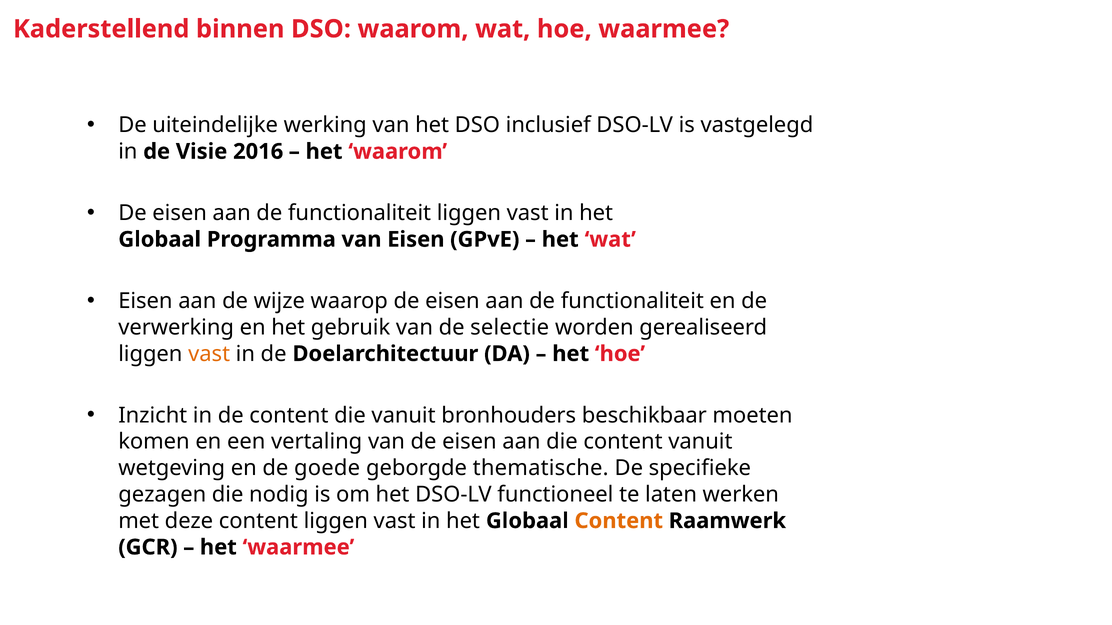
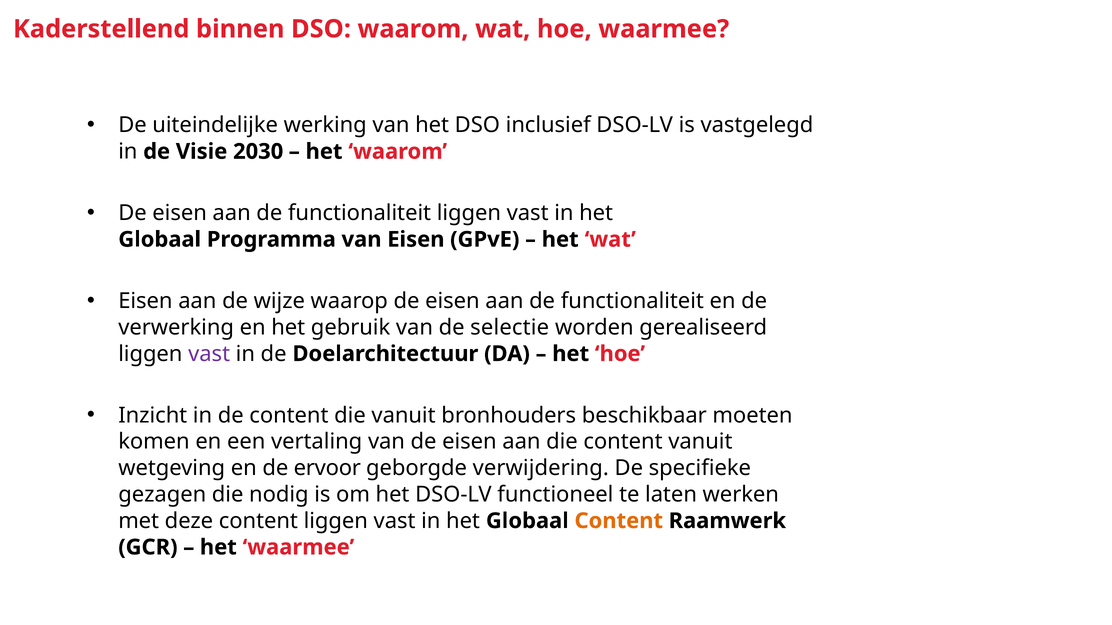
2016: 2016 -> 2030 (258, 152)
vast colour: orange -> purple (209, 354)
goede: goede -> ervoor (327, 468)
thematische: thematische -> verwijdering (541, 468)
